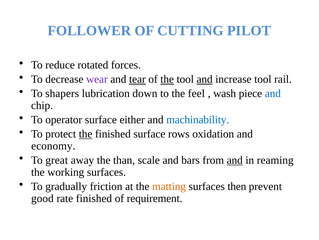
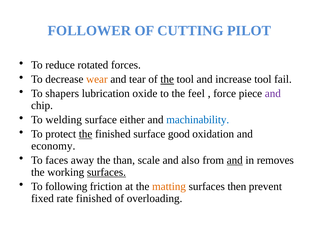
wear colour: purple -> orange (97, 79)
tear underline: present -> none (137, 79)
and underline: present -> none (205, 79)
rail: rail -> fail (283, 79)
down: down -> oxide (145, 93)
wash: wash -> force (225, 93)
and colour: blue -> purple (273, 93)
operator: operator -> welding (64, 119)
rows: rows -> good (179, 134)
great: great -> faces (57, 160)
bars: bars -> also (190, 160)
reaming: reaming -> removes (275, 160)
surfaces underline: none -> present (106, 172)
gradually: gradually -> following (66, 186)
good: good -> fixed (42, 198)
requirement: requirement -> overloading (155, 198)
